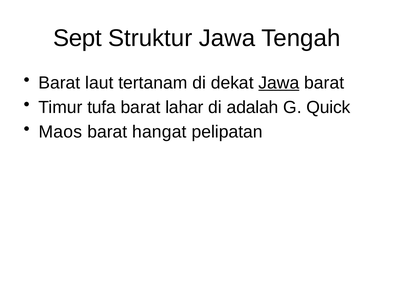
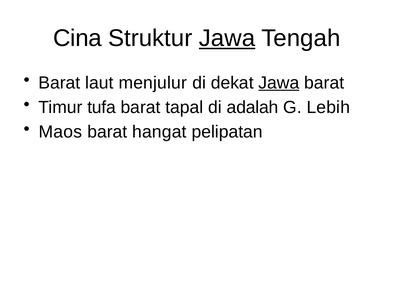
Sept: Sept -> Cina (77, 38)
Jawa underline: none -> present (227, 38)
tertanam: tertanam -> menjulur (153, 83)
lahar: lahar -> tapal (184, 107)
Quick: Quick -> Lebih (328, 107)
